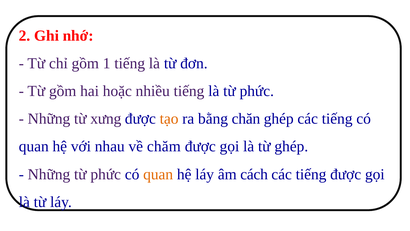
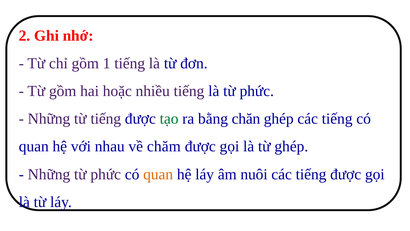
từ xưng: xưng -> tiếng (106, 119)
tạo colour: orange -> green (169, 119)
cách: cách -> nuôi (254, 174)
